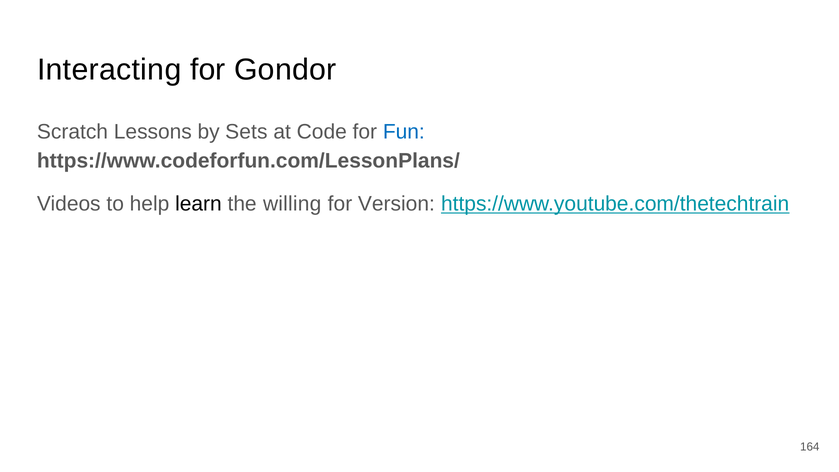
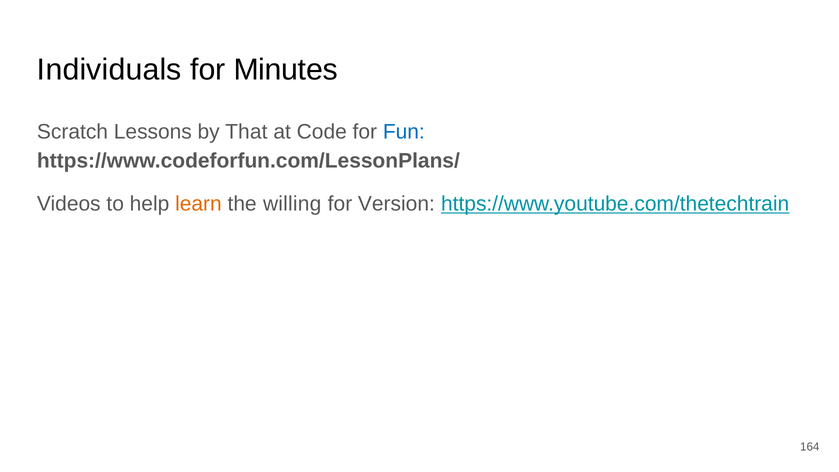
Interacting: Interacting -> Individuals (109, 70)
Gondor: Gondor -> Minutes (286, 70)
Sets: Sets -> That (246, 132)
learn colour: black -> orange (198, 204)
